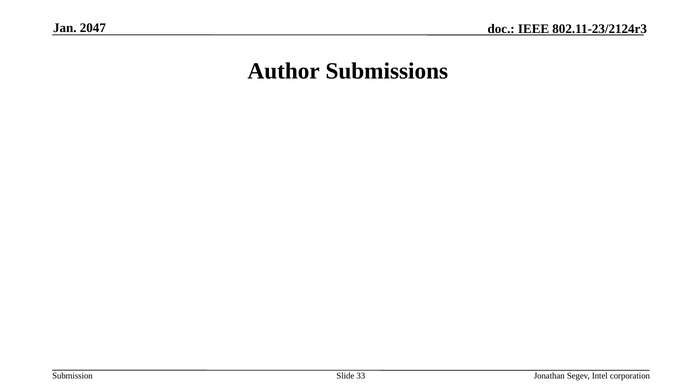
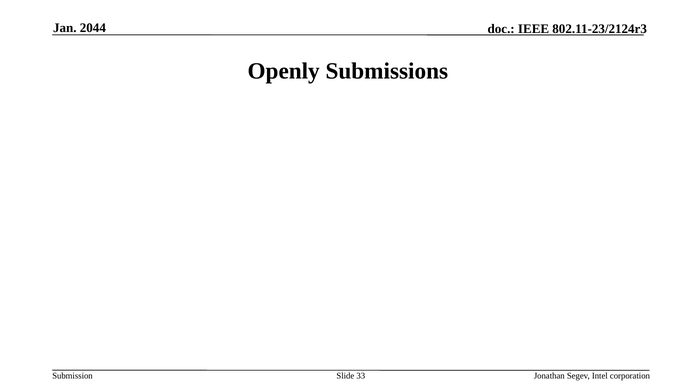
2047: 2047 -> 2044 (93, 28)
Author: Author -> Openly (284, 71)
